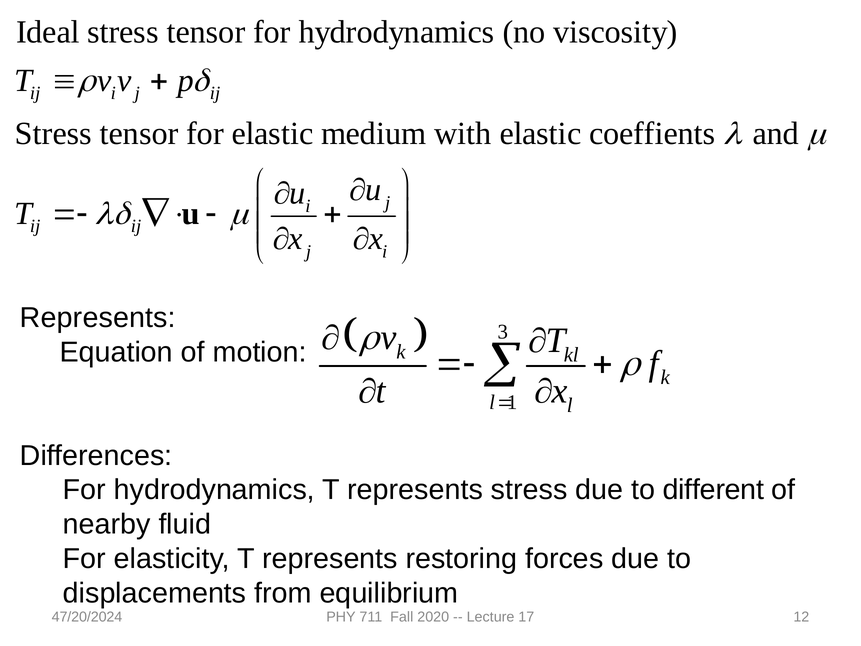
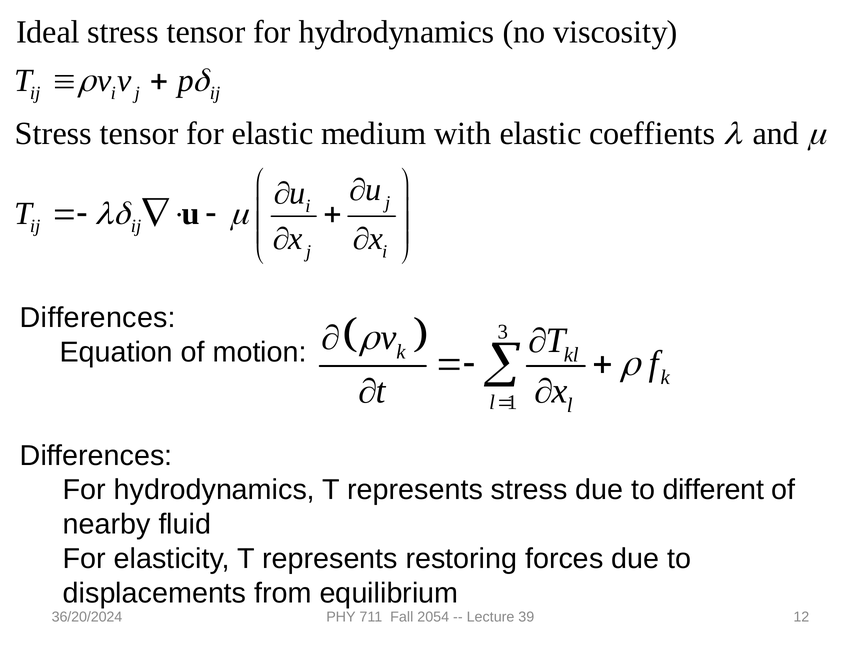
Represents: Represents -> Differences (98, 318)
47/20/2024: 47/20/2024 -> 36/20/2024 (87, 617)
2020: 2020 -> 2054 (433, 617)
17: 17 -> 39 (526, 617)
